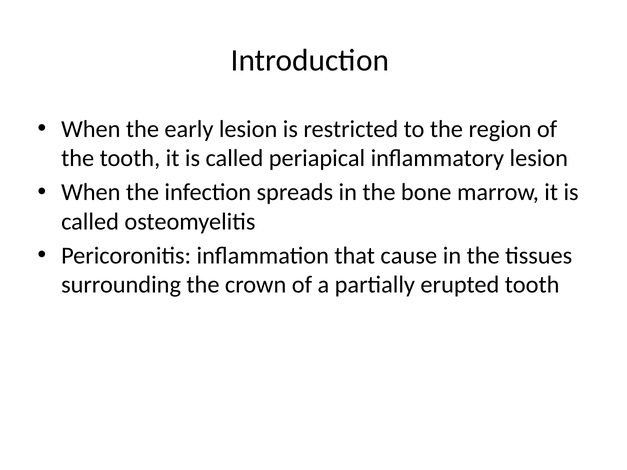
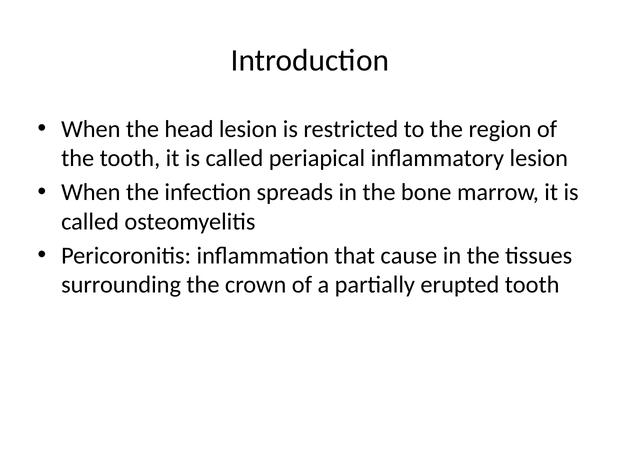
early: early -> head (189, 129)
